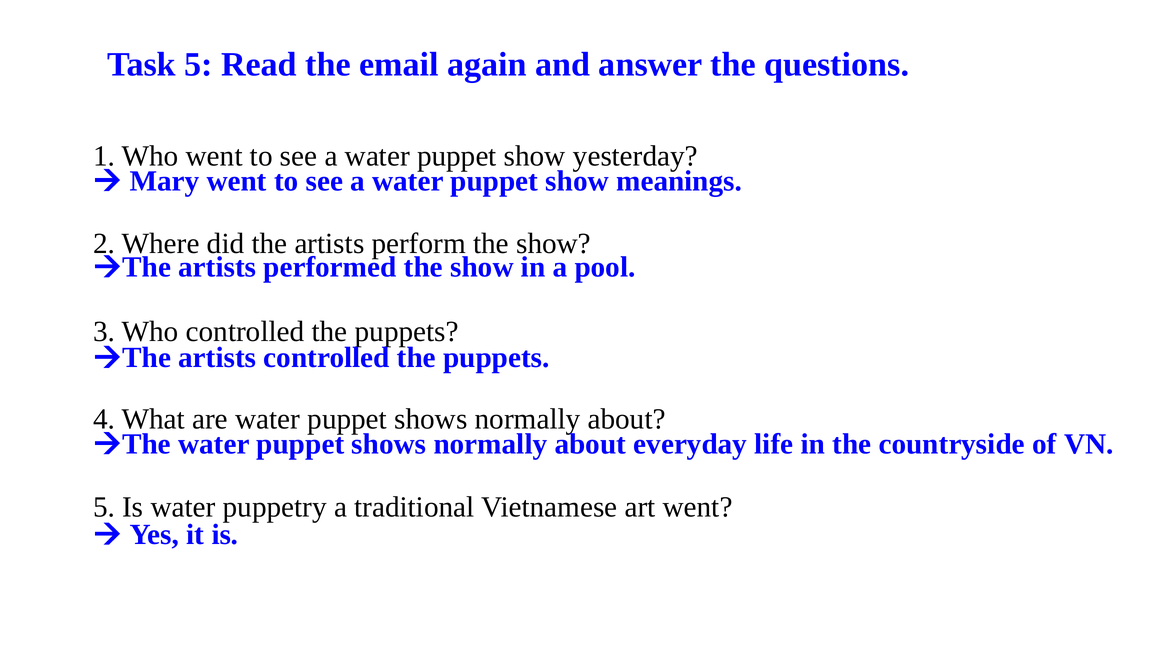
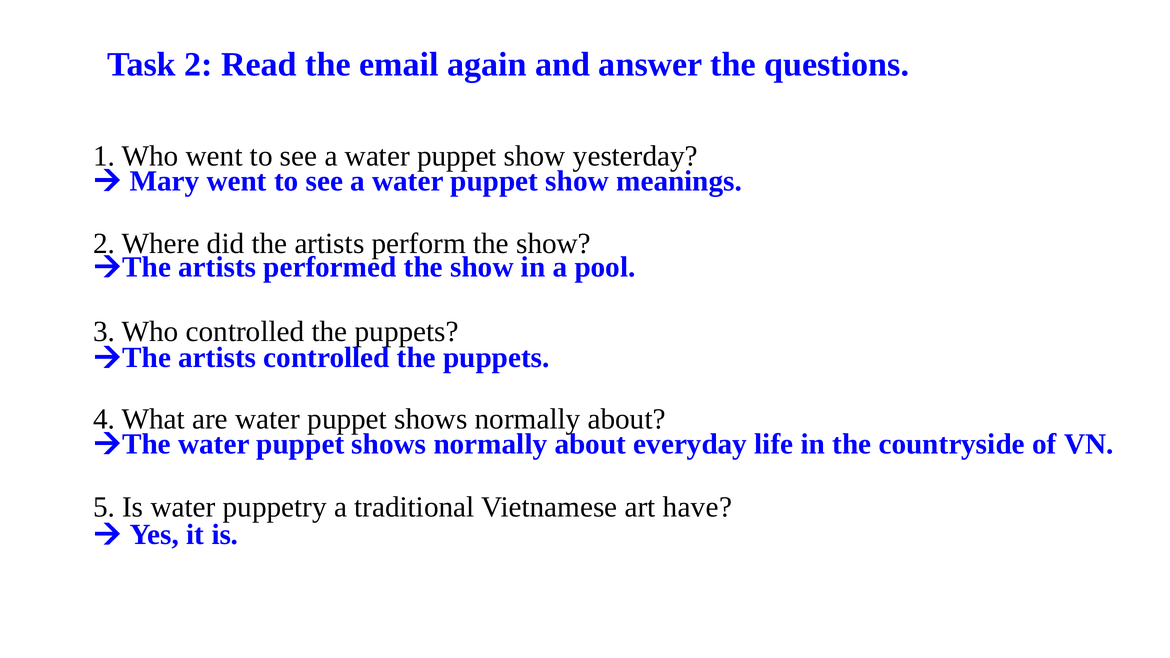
Task 5: 5 -> 2 (199, 64)
art went: went -> have (697, 507)
